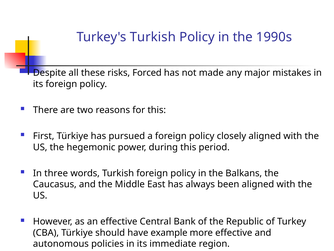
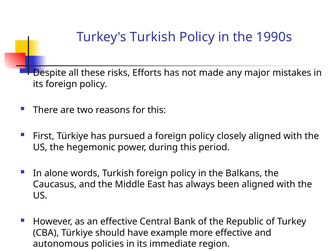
Forced: Forced -> Efforts (147, 73)
three: three -> alone (56, 173)
